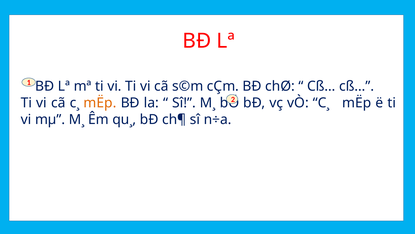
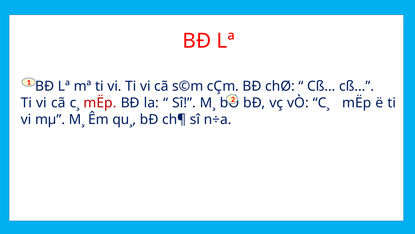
mËp colour: orange -> red (100, 103)
